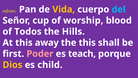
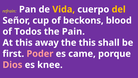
del colour: light blue -> yellow (119, 9)
worship: worship -> beckons (83, 20)
Hills: Hills -> Pain (73, 31)
teach: teach -> came (82, 54)
Dios colour: yellow -> pink (12, 65)
child: child -> knee (50, 65)
